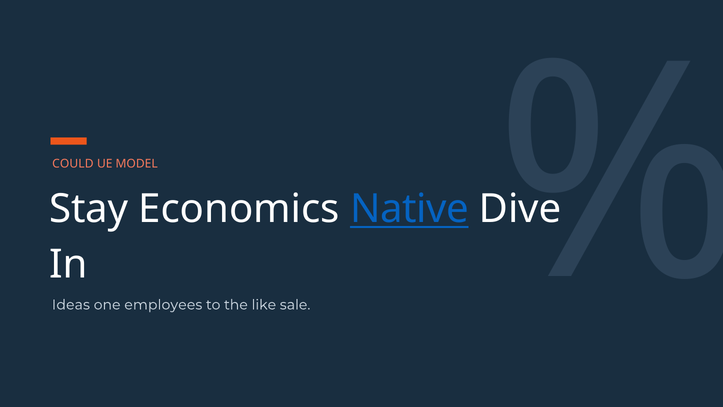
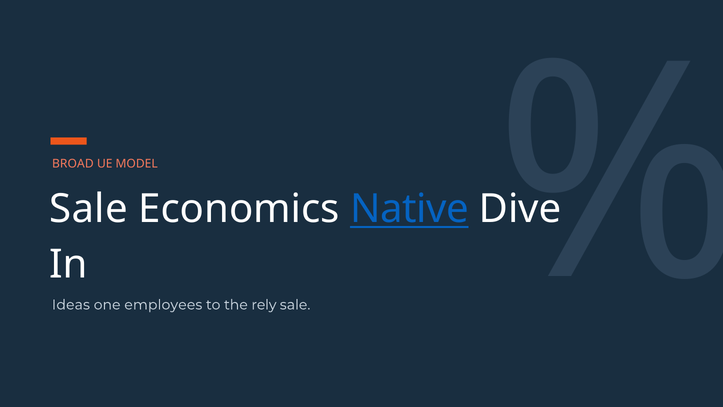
COULD: COULD -> BROAD (73, 164)
Stay: Stay -> Sale (88, 209)
like: like -> rely (264, 305)
